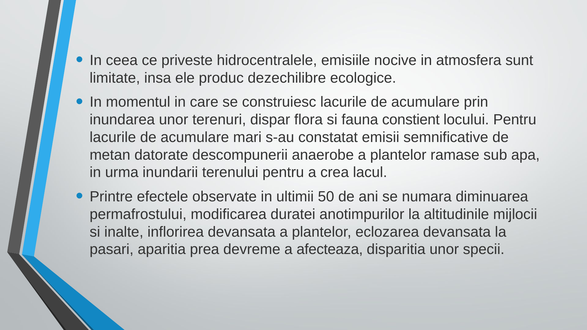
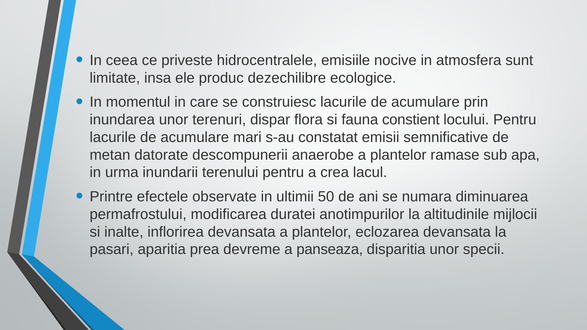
afecteaza: afecteaza -> panseaza (330, 250)
